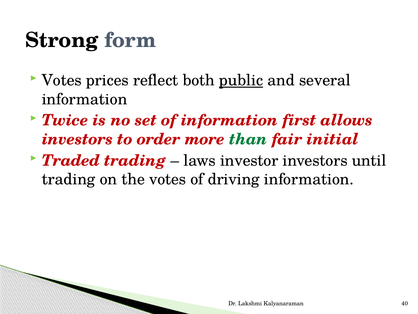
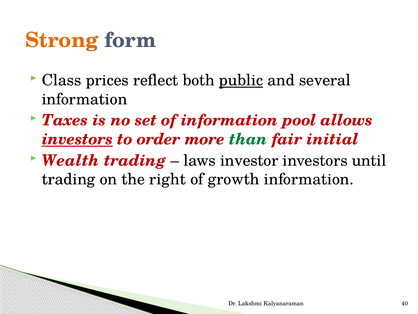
Strong colour: black -> orange (62, 40)
Votes: Votes -> Class (62, 80)
Twice: Twice -> Taxes (65, 120)
first: first -> pool (299, 120)
investors underline: none -> present (77, 139)
Traded: Traded -> Wealth (71, 160)
the votes: votes -> right (168, 179)
driving: driving -> growth (234, 179)
